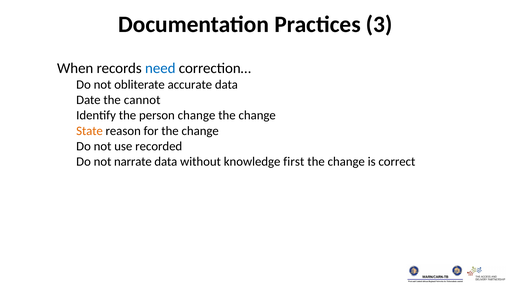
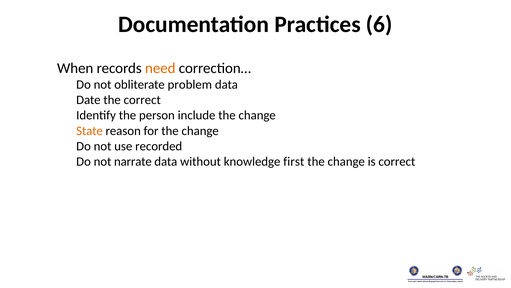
3: 3 -> 6 (379, 24)
need colour: blue -> orange (160, 68)
accurate: accurate -> problem (190, 85)
the cannot: cannot -> correct (142, 100)
person change: change -> include (197, 115)
